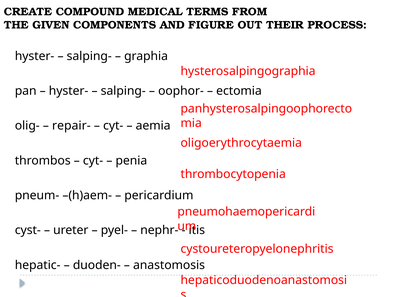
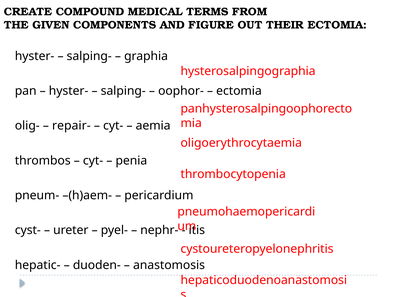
THEIR PROCESS: PROCESS -> ECTOMIA (337, 25)
